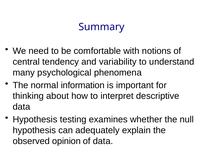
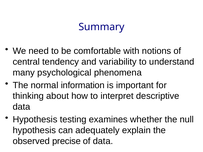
opinion: opinion -> precise (66, 141)
